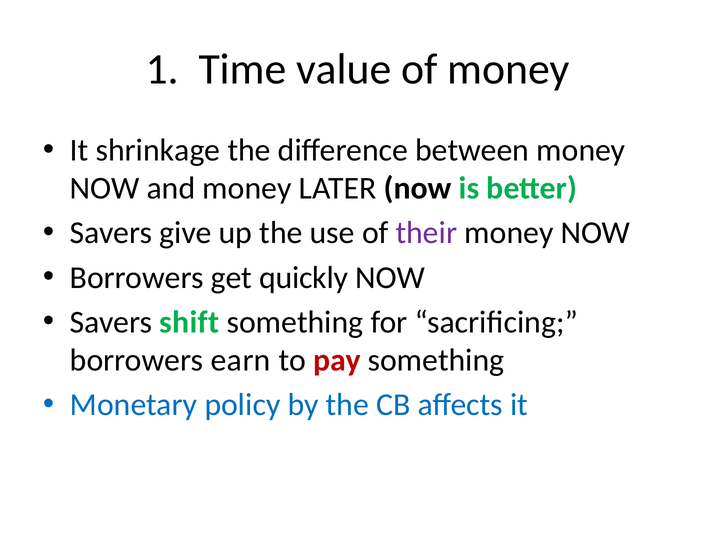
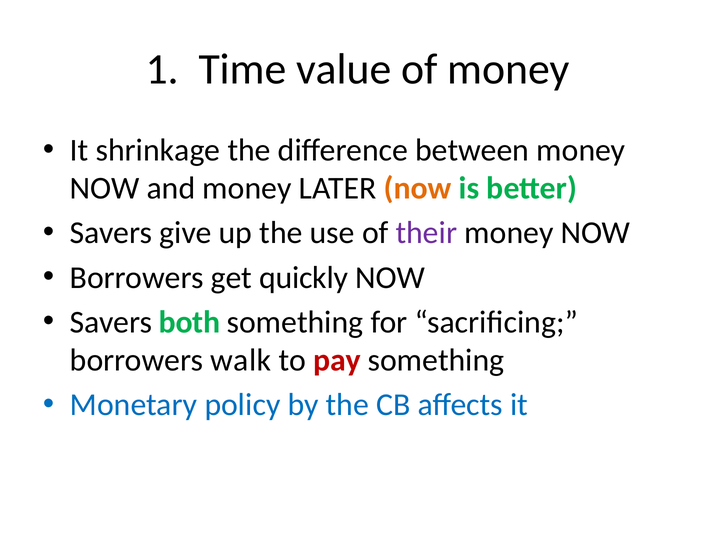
now colour: black -> orange (418, 188)
shift: shift -> both (190, 322)
earn: earn -> walk (241, 360)
